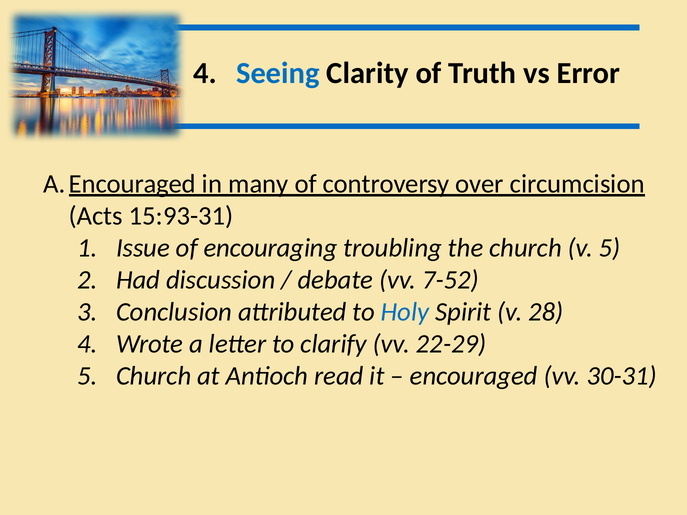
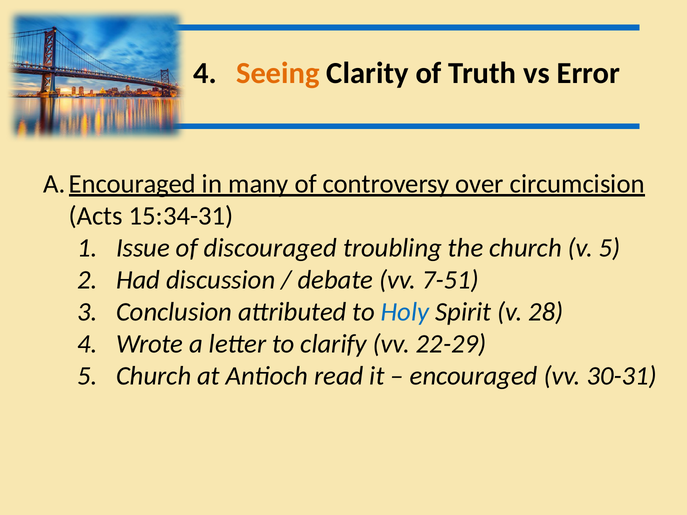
Seeing colour: blue -> orange (278, 73)
15:93-31: 15:93-31 -> 15:34-31 (181, 216)
encouraging: encouraging -> discouraged (270, 248)
7-52: 7-52 -> 7-51 (450, 280)
